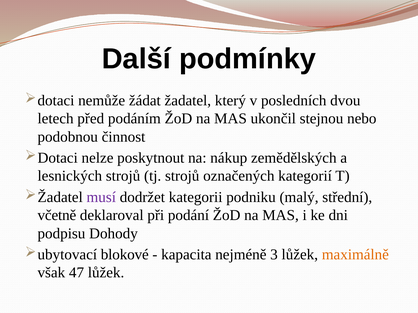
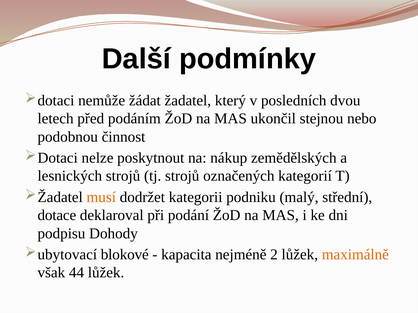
musí colour: purple -> orange (101, 197)
včetně: včetně -> dotace (57, 216)
3: 3 -> 2 (274, 255)
47: 47 -> 44 (77, 273)
